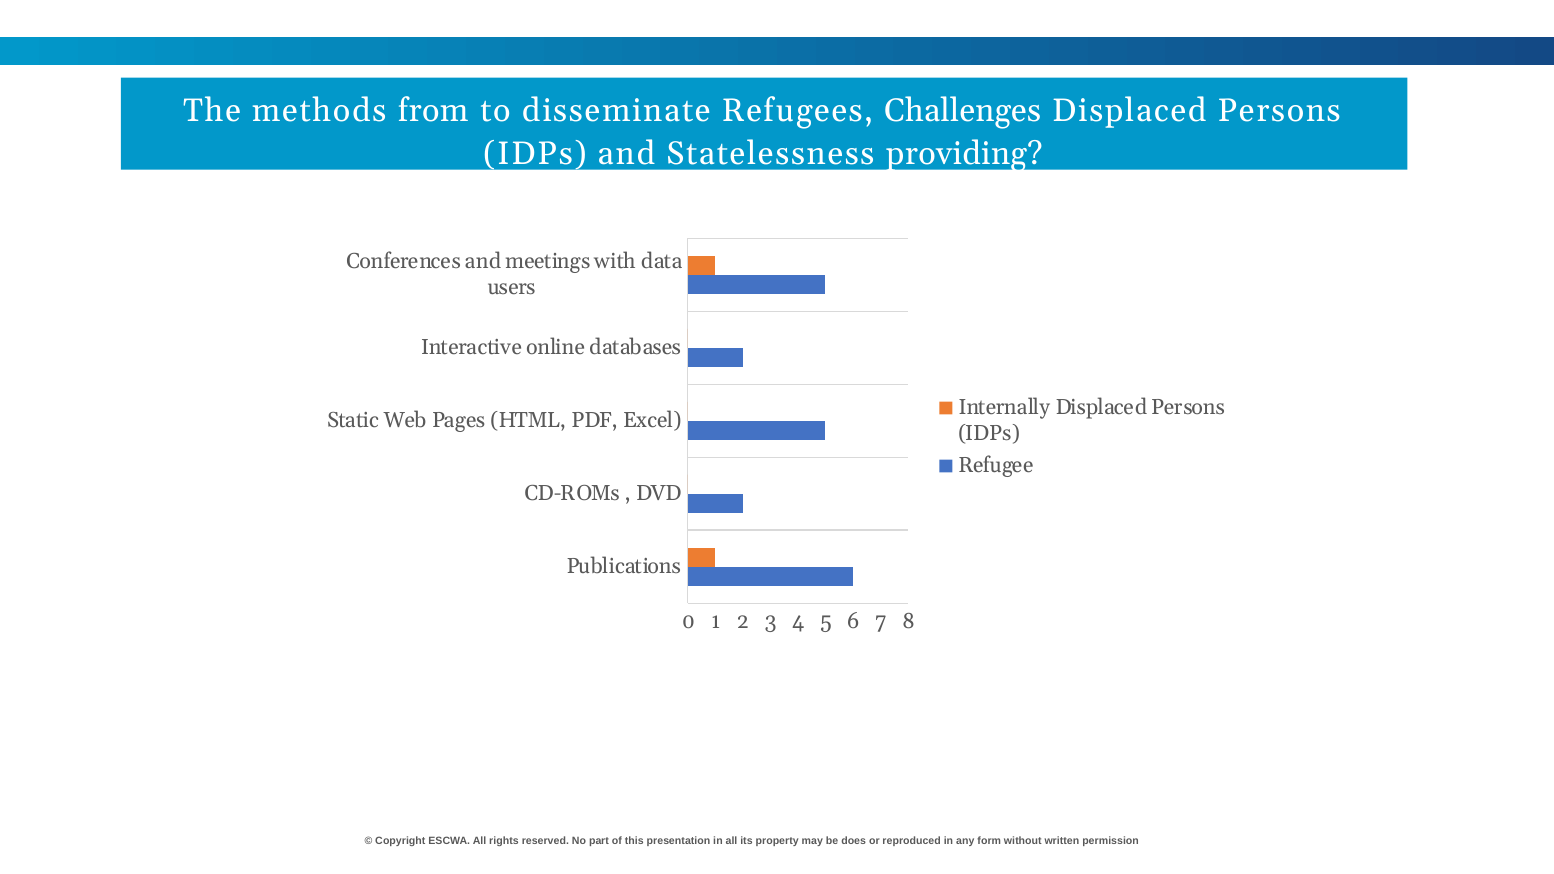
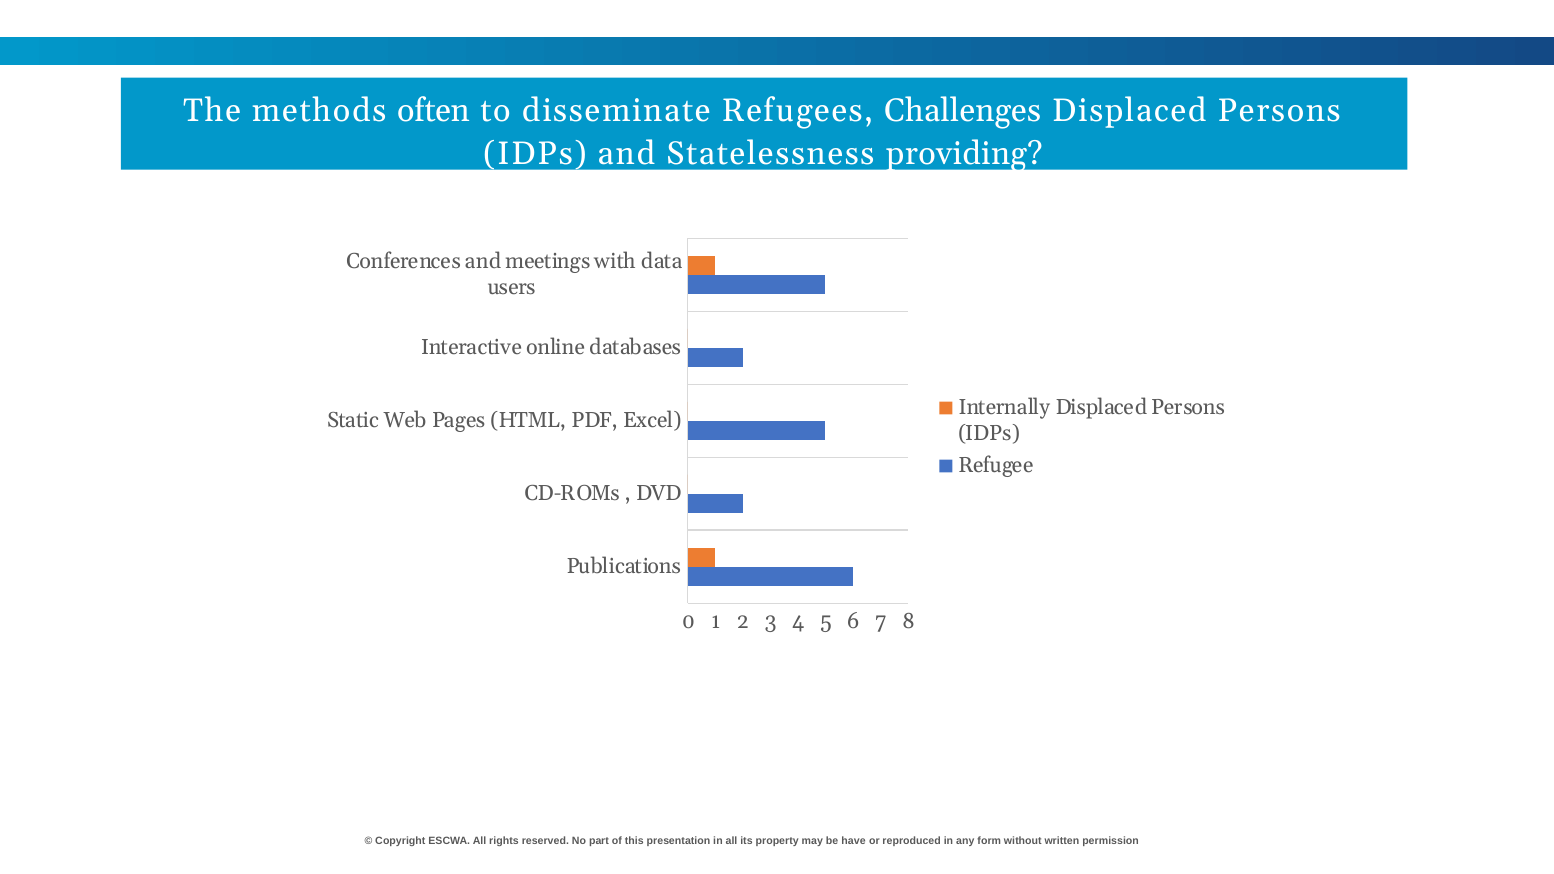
from: from -> often (433, 111)
does: does -> have (854, 841)
